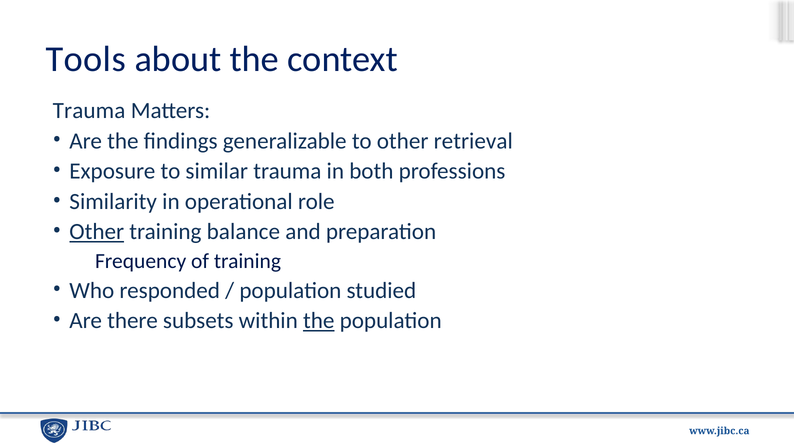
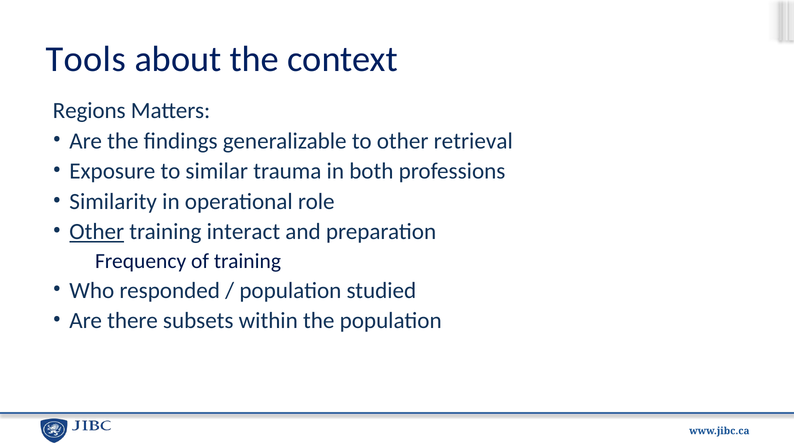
Trauma: Trauma -> Regions (89, 110)
balance: balance -> interact (243, 232)
the underline: present -> none (319, 320)
